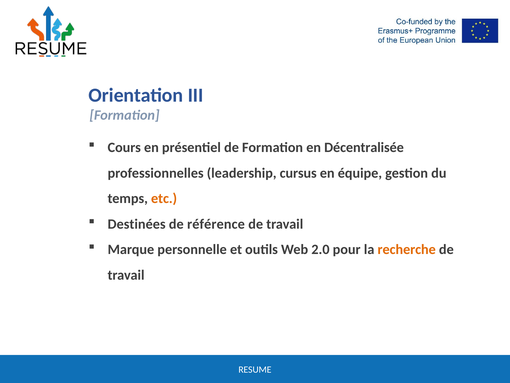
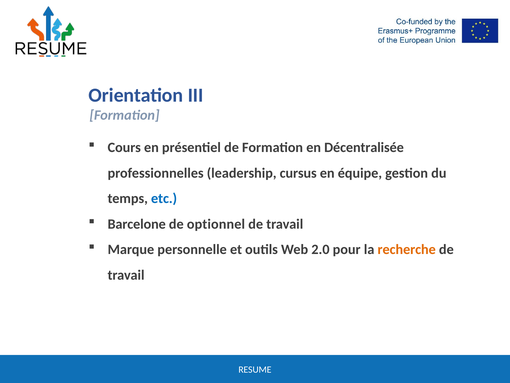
etc colour: orange -> blue (164, 198)
Destinées: Destinées -> Barcelone (137, 224)
référence: référence -> optionnel (216, 224)
